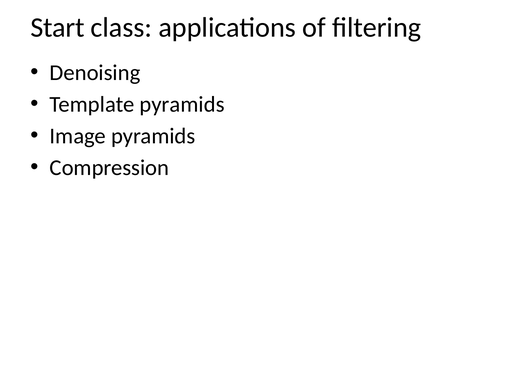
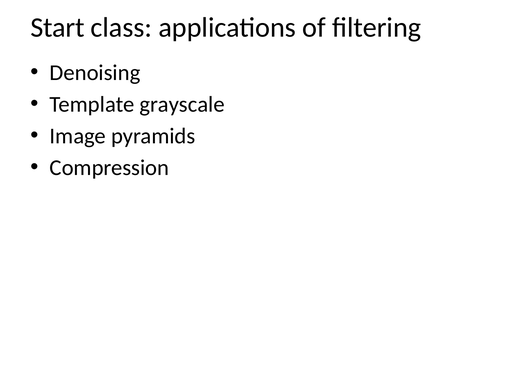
Template pyramids: pyramids -> grayscale (182, 105)
